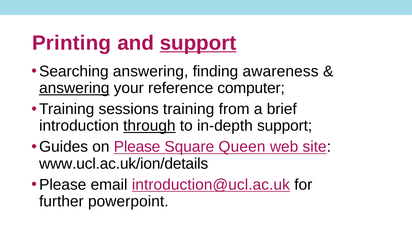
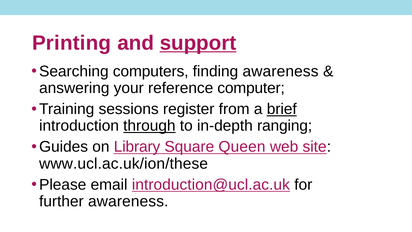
Searching answering: answering -> computers (151, 71)
answering underline: present -> none (74, 88)
sessions training: training -> register (189, 109)
brief underline: none -> present (282, 109)
in-depth support: support -> ranging (285, 126)
on Please: Please -> Library (137, 147)
www.ucl.ac.uk/ion/details: www.ucl.ac.uk/ion/details -> www.ucl.ac.uk/ion/these (124, 163)
further powerpoint: powerpoint -> awareness (128, 201)
